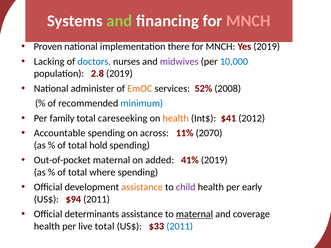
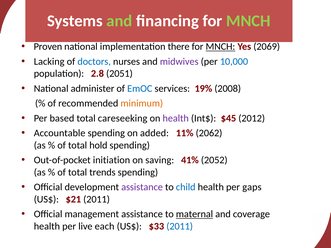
MNCH colour: pink -> light green (248, 21)
MNCH underline: none -> present (220, 47)
Yes 2019: 2019 -> 2069 (267, 47)
2.8 2019: 2019 -> 2051 (119, 74)
EmOC colour: orange -> blue (140, 89)
52%: 52% -> 19% (203, 89)
minimum colour: blue -> orange (142, 104)
family: family -> based (62, 118)
health colour: orange -> purple (176, 118)
$41: $41 -> $45 (229, 118)
across: across -> added (154, 133)
2070: 2070 -> 2062 (209, 133)
Out-of-pocket maternal: maternal -> initiation (112, 160)
added: added -> saving (160, 160)
41% 2019: 2019 -> 2052 (214, 160)
where: where -> trends (102, 172)
assistance colour: orange -> purple (142, 187)
child colour: purple -> blue (186, 187)
early: early -> gaps (252, 187)
$94: $94 -> $21 (73, 199)
determinants: determinants -> management (92, 214)
live total: total -> each (105, 227)
